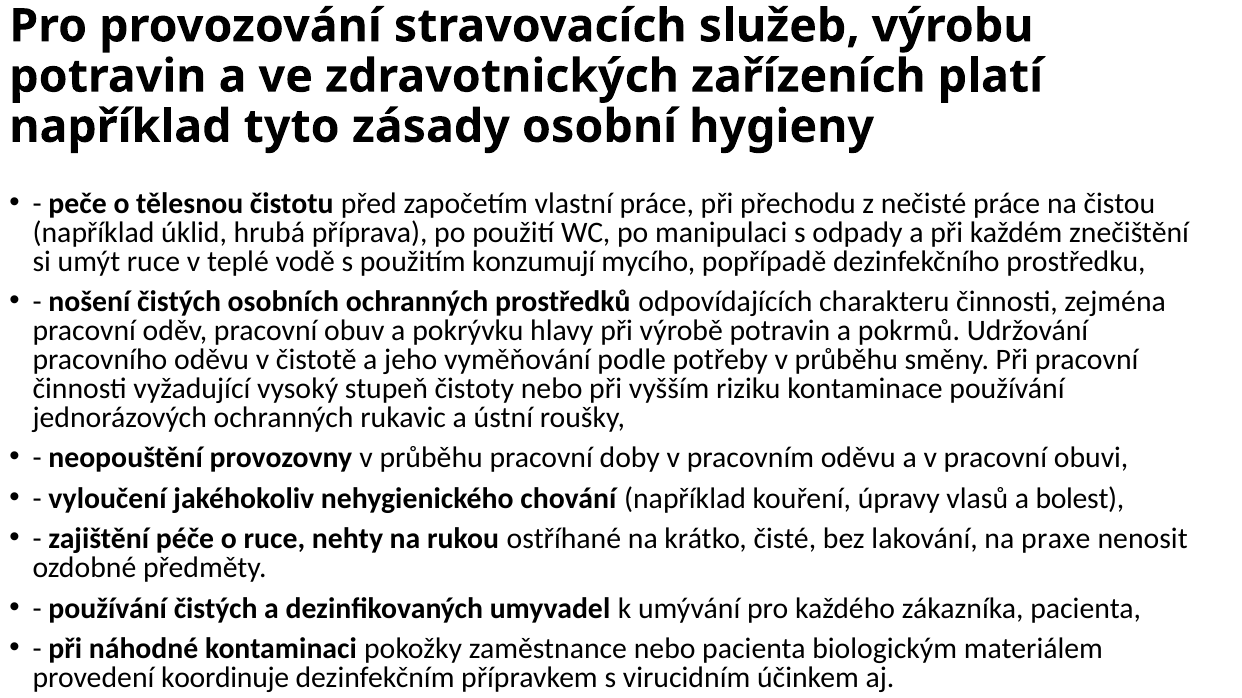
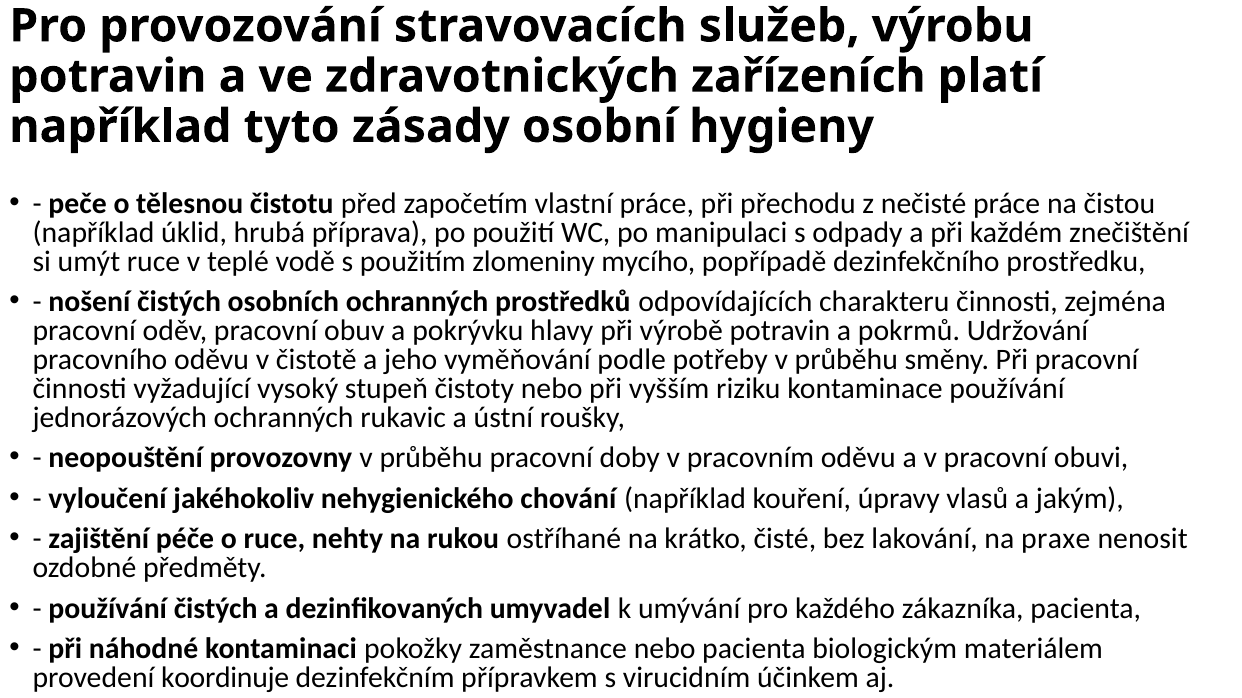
konzumují: konzumují -> zlomeniny (534, 262)
bolest: bolest -> jakým (1080, 499)
